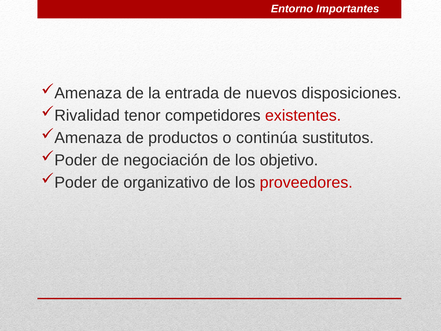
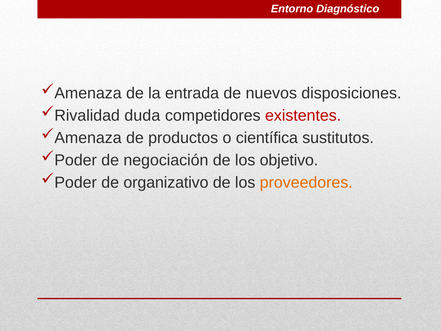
Importantes: Importantes -> Diagnóstico (348, 9)
tenor: tenor -> duda (142, 115)
continúa: continúa -> científica (267, 138)
proveedores colour: red -> orange (306, 182)
